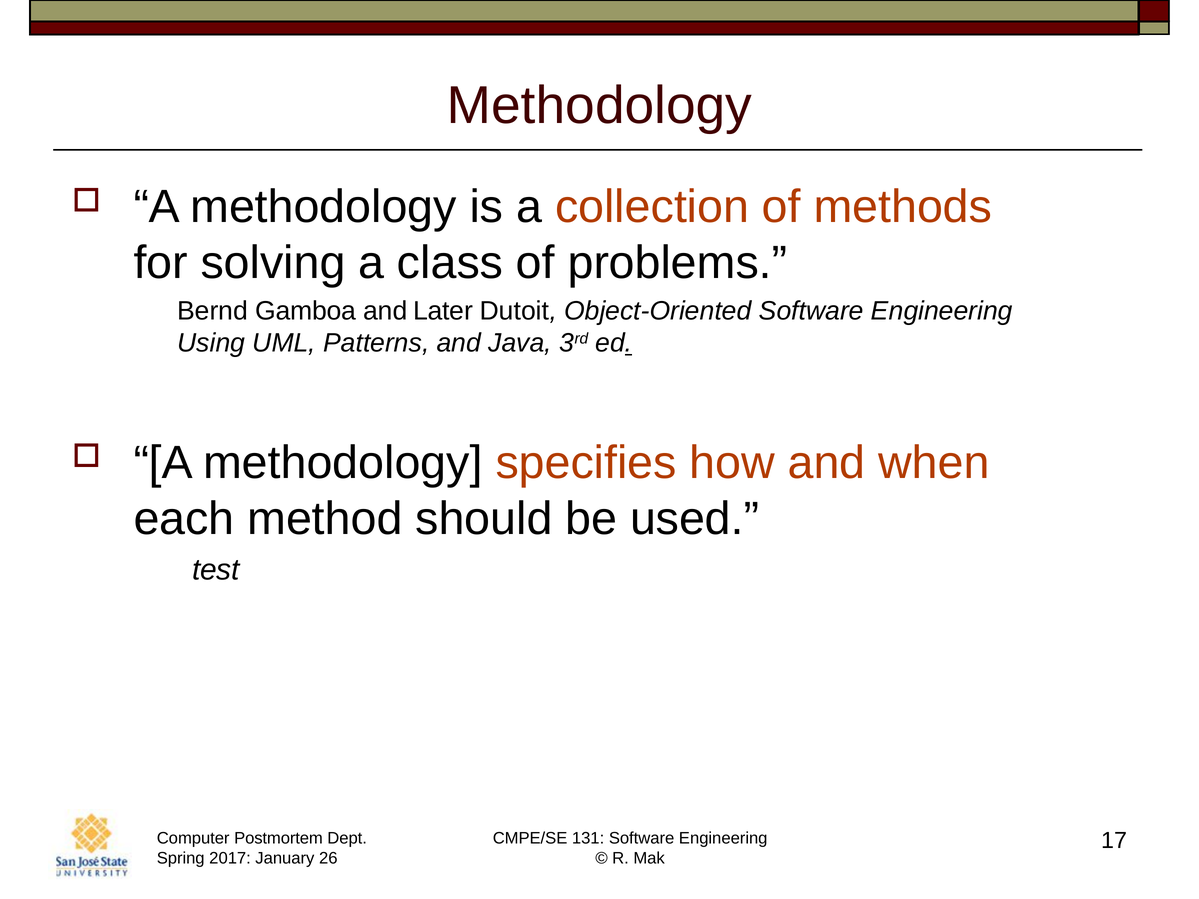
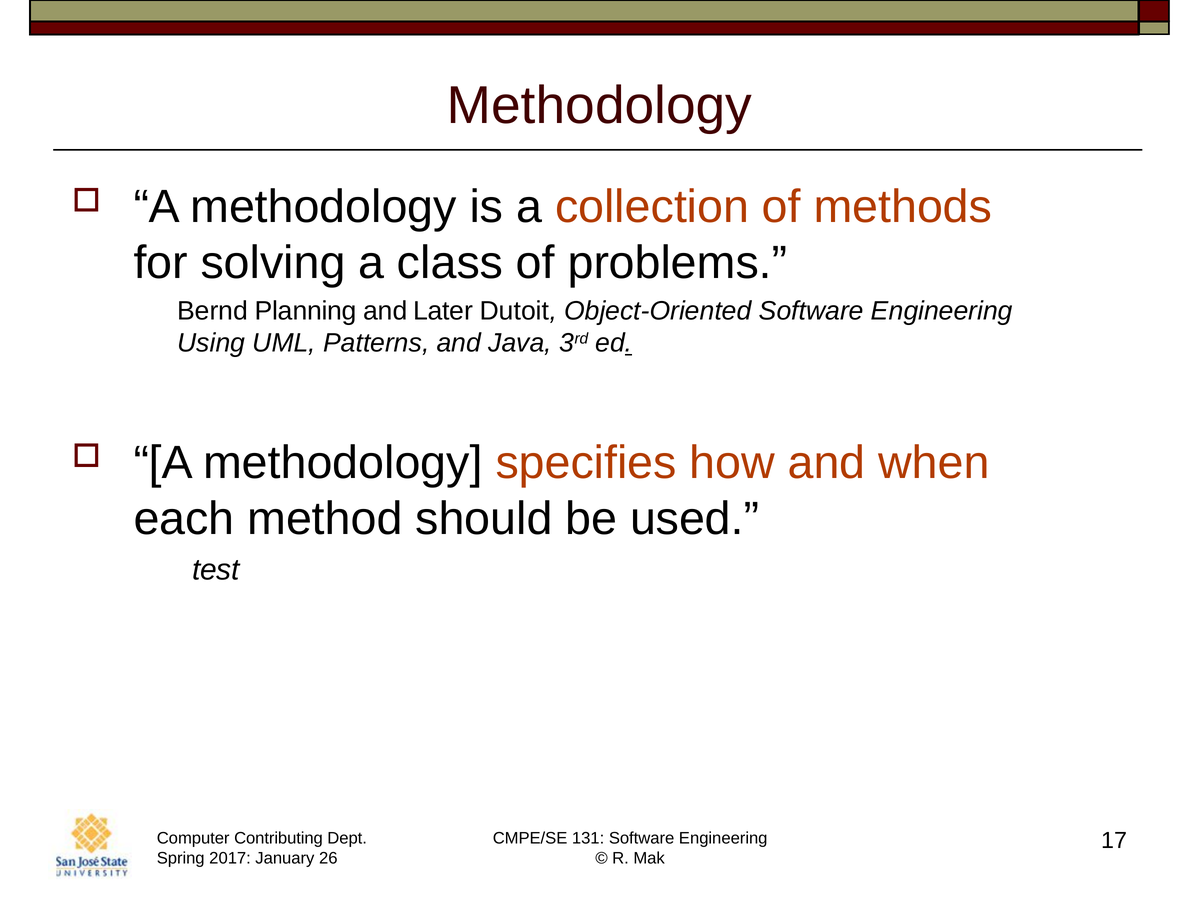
Gamboa: Gamboa -> Planning (306, 311)
Postmortem: Postmortem -> Contributing (279, 838)
